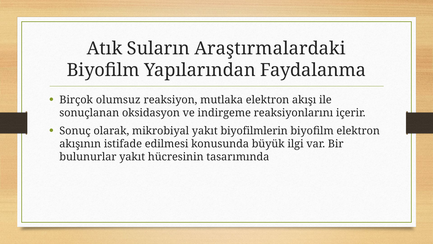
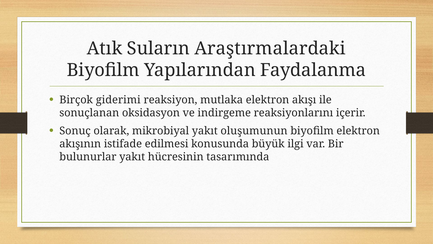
olumsuz: olumsuz -> giderimi (118, 100)
biyofilmlerin: biyofilmlerin -> oluşumunun (254, 131)
